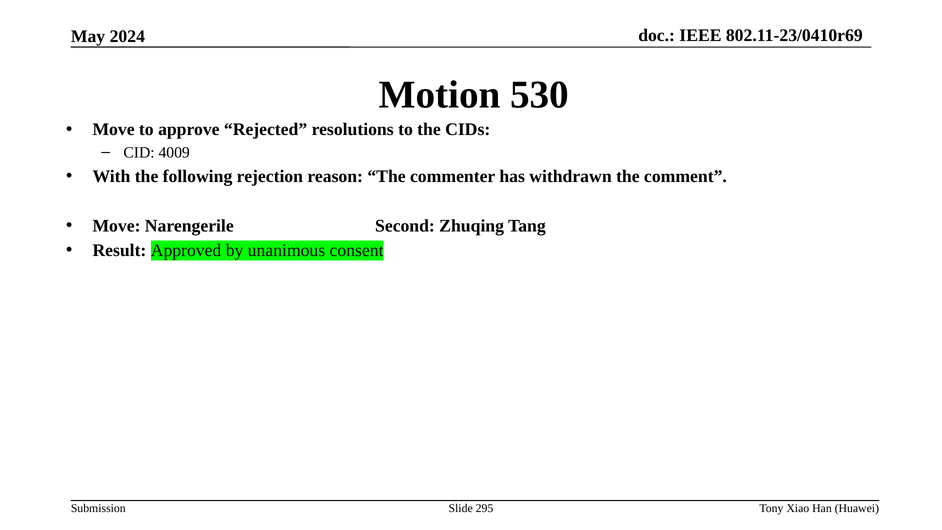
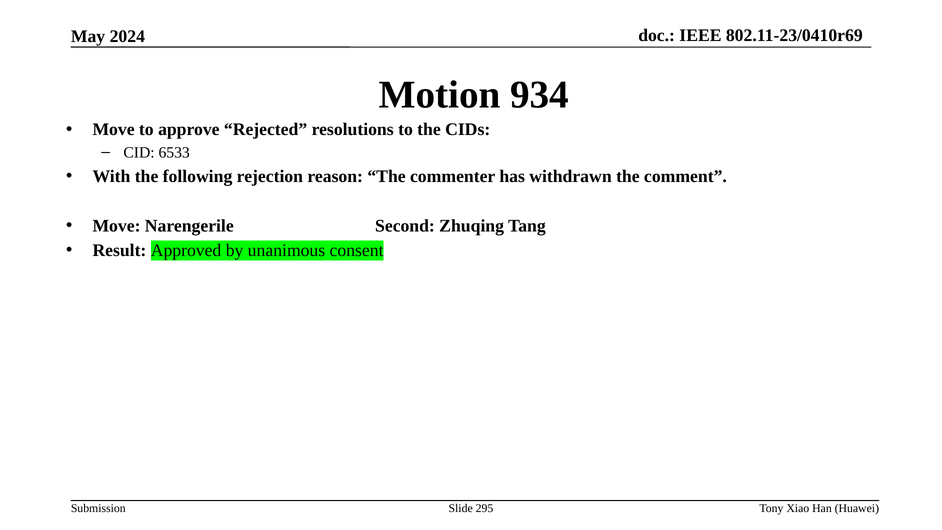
530: 530 -> 934 (540, 95)
4009: 4009 -> 6533 (174, 153)
